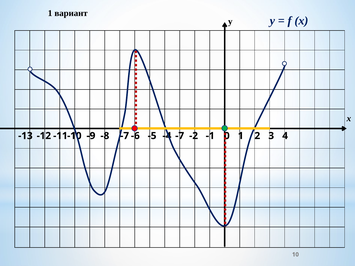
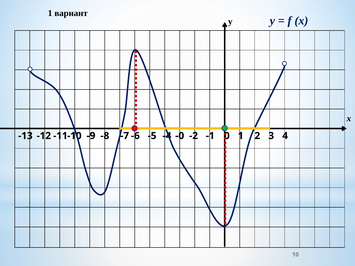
-7: -7 -> -0 (180, 136)
